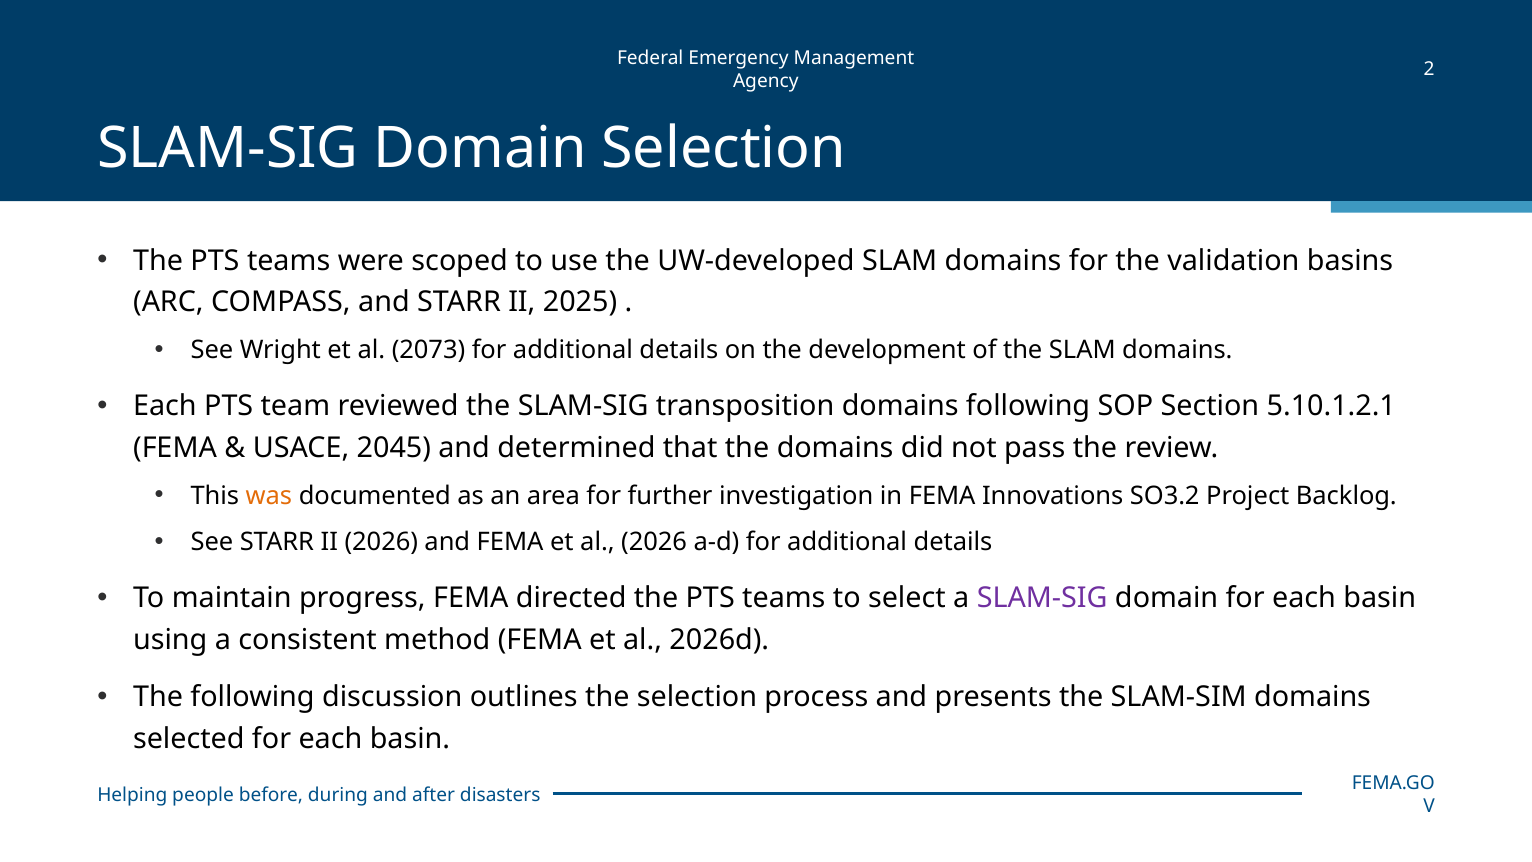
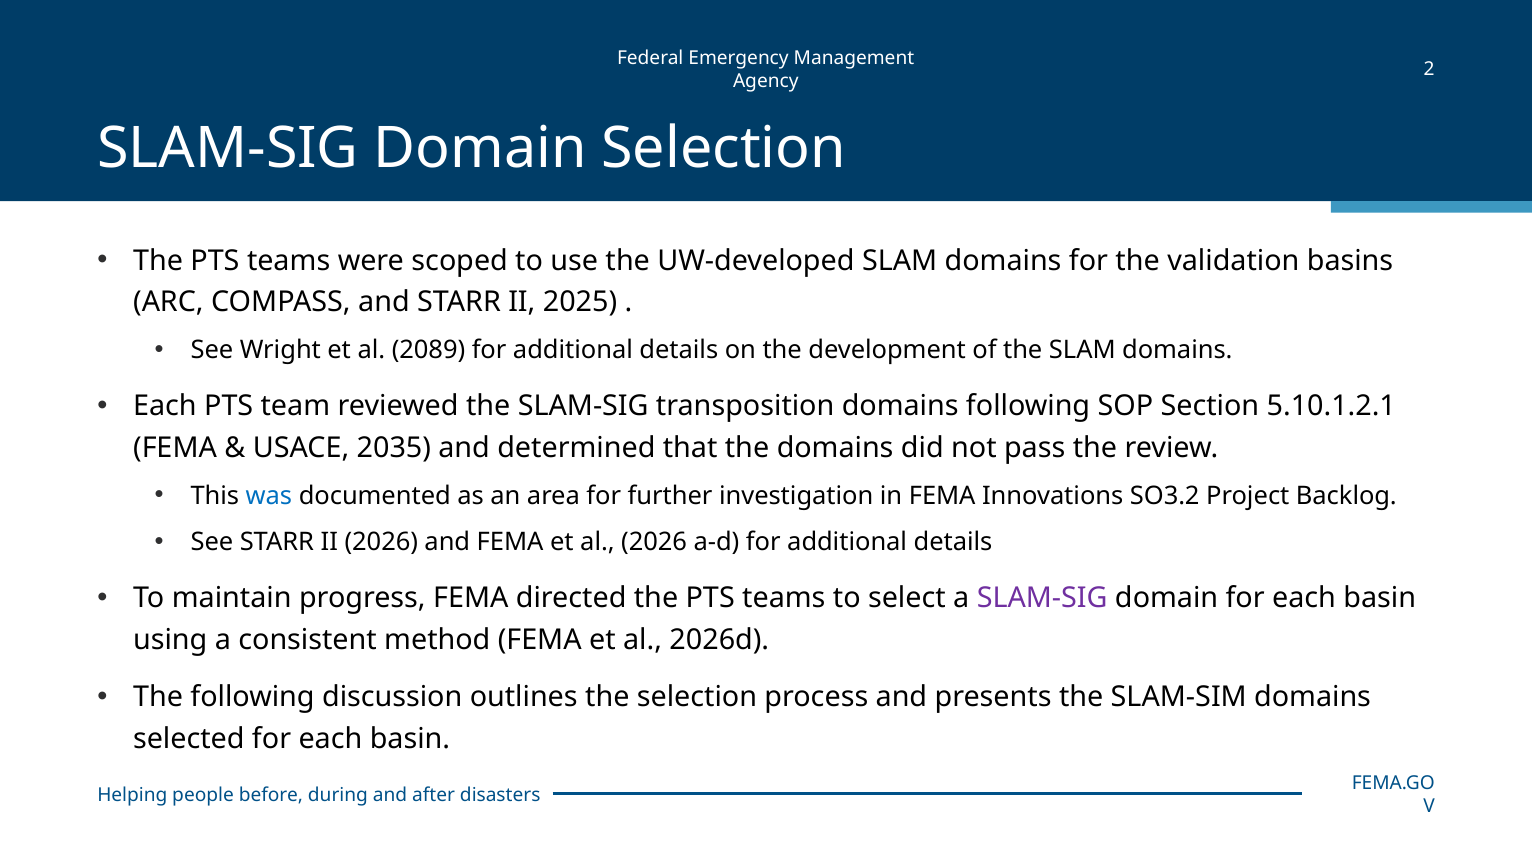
2073: 2073 -> 2089 (429, 350)
2045: 2045 -> 2035 (394, 447)
was colour: orange -> blue (269, 496)
